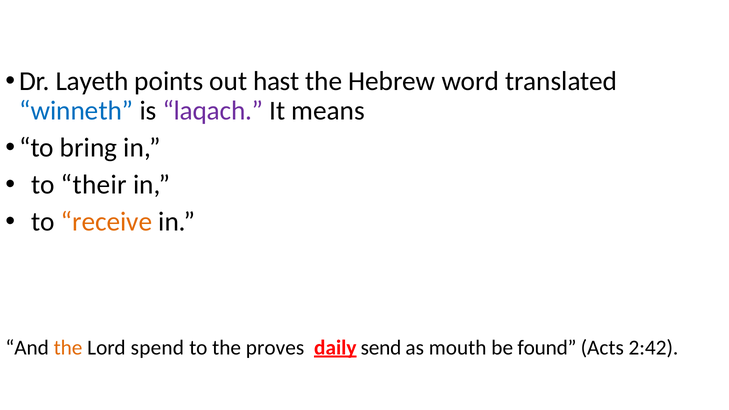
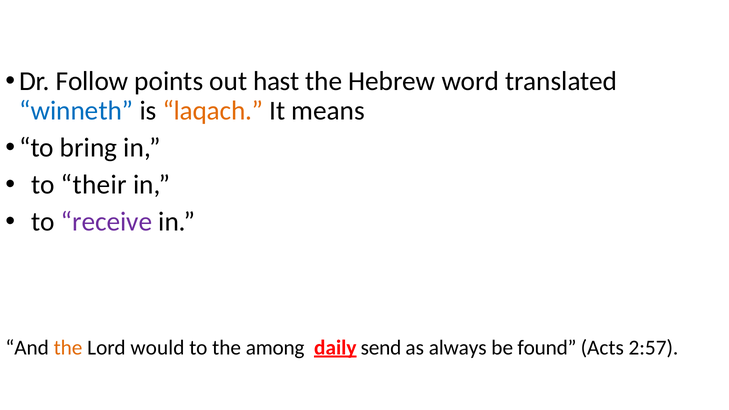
Layeth: Layeth -> Follow (92, 81)
laqach colour: purple -> orange (213, 111)
receive colour: orange -> purple (107, 222)
spend: spend -> would (157, 348)
proves: proves -> among (275, 348)
mouth: mouth -> always (458, 348)
2:42: 2:42 -> 2:57 (653, 348)
